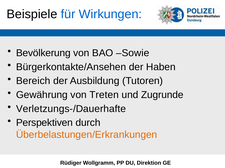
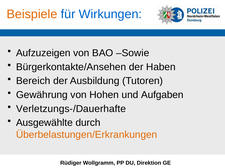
Beispiele colour: black -> orange (32, 14)
Bevölkerung: Bevölkerung -> Aufzuzeigen (43, 53)
Treten: Treten -> Hohen (104, 95)
Zugrunde: Zugrunde -> Aufgaben (162, 95)
Perspektiven: Perspektiven -> Ausgewählte (44, 123)
